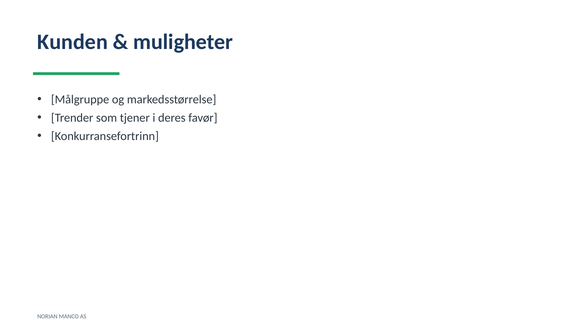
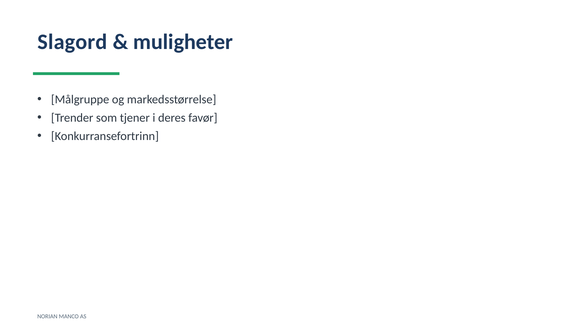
Kunden: Kunden -> Slagord (72, 42)
